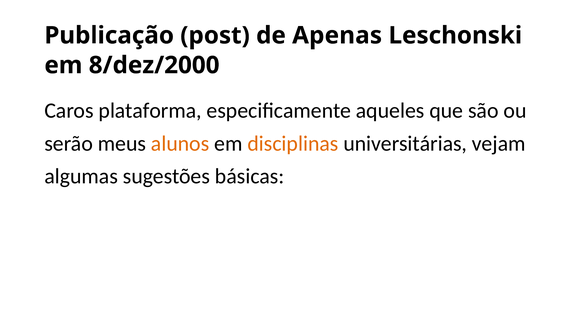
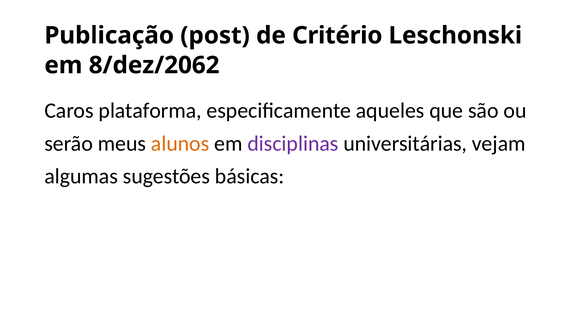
Apenas: Apenas -> Critério (337, 35)
8/dez/2000: 8/dez/2000 -> 8/dez/2062 (154, 65)
disciplinas colour: orange -> purple (293, 143)
